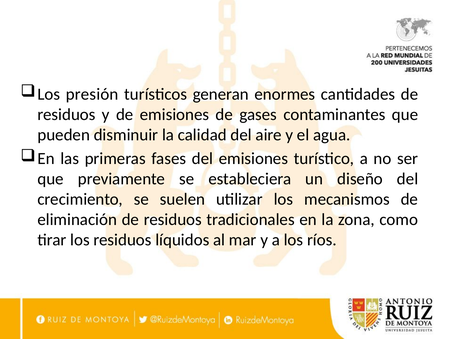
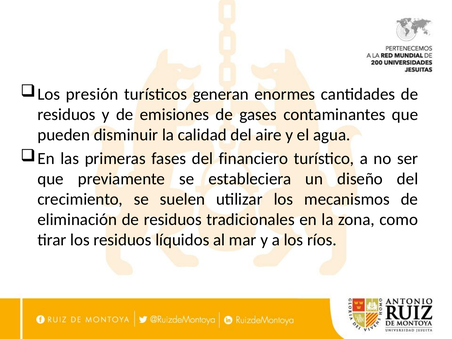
del emisiones: emisiones -> financiero (253, 159)
